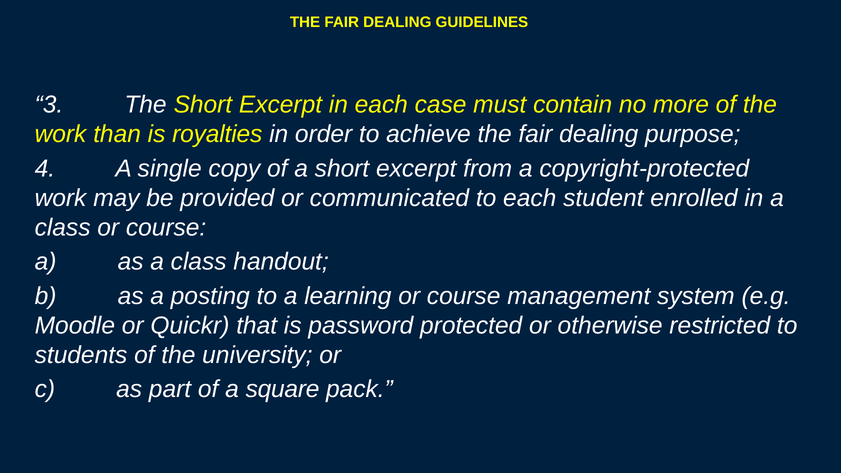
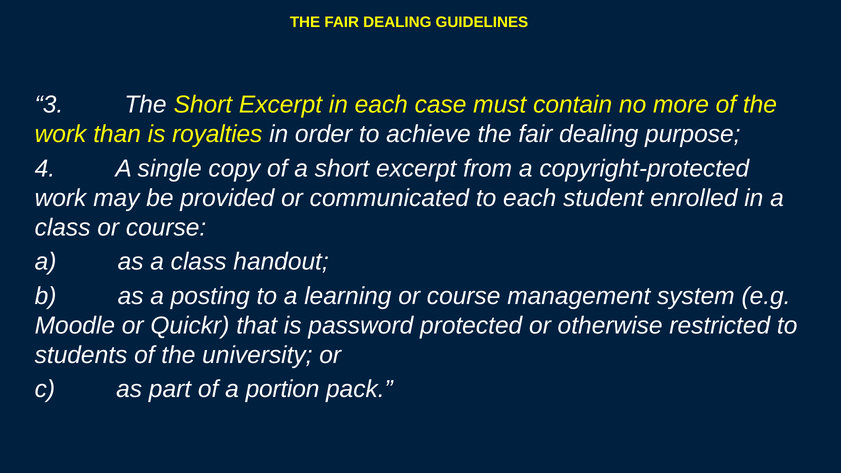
square: square -> portion (283, 389)
